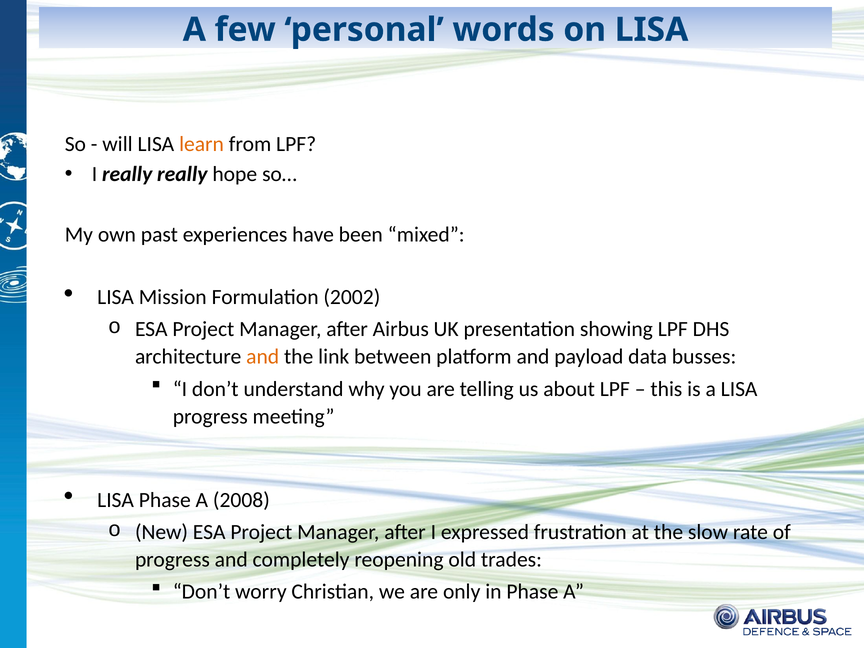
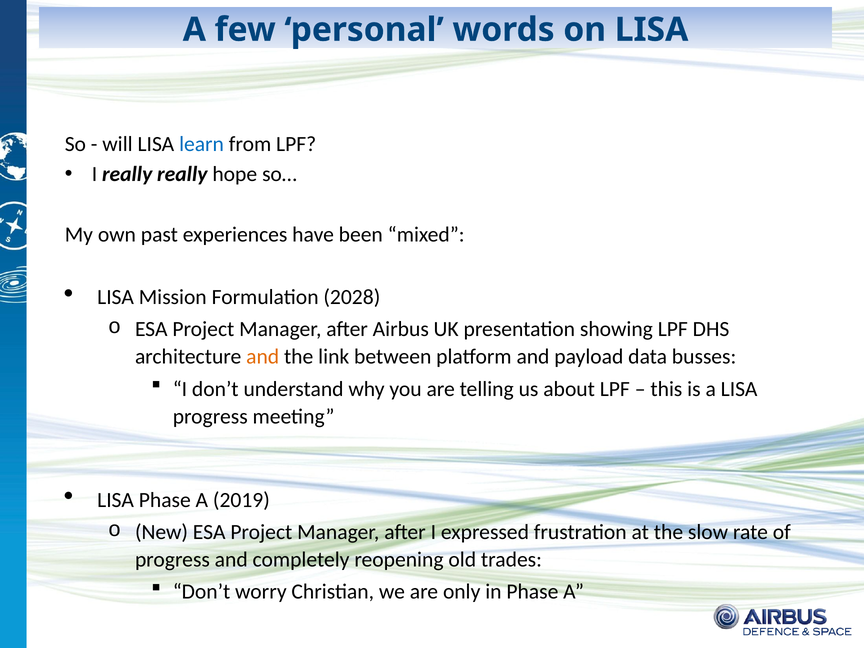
learn colour: orange -> blue (202, 144)
2002: 2002 -> 2028 (352, 297)
2008: 2008 -> 2019 (241, 500)
